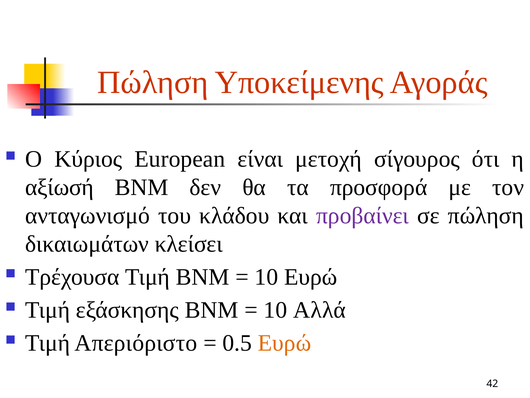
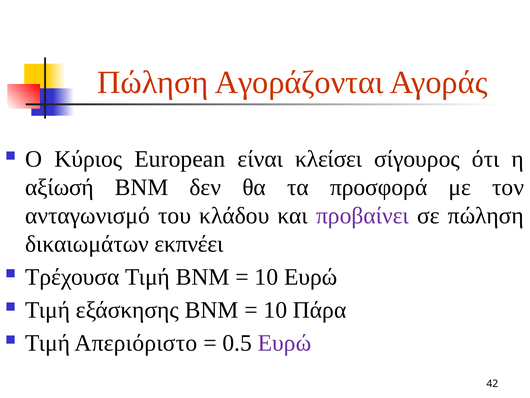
Υποκείμενης: Υποκείμενης -> Αγοράζονται (299, 82)
μετοχή: μετοχή -> κλείσει (329, 159)
κλείσει: κλείσει -> εκπνέει (189, 244)
Αλλά: Αλλά -> Πάρα (320, 310)
Ευρώ colour: orange -> purple (285, 343)
